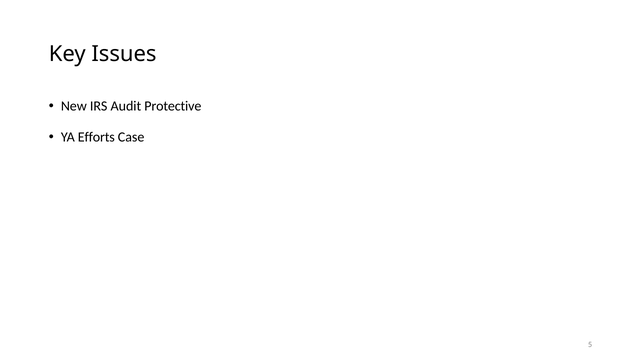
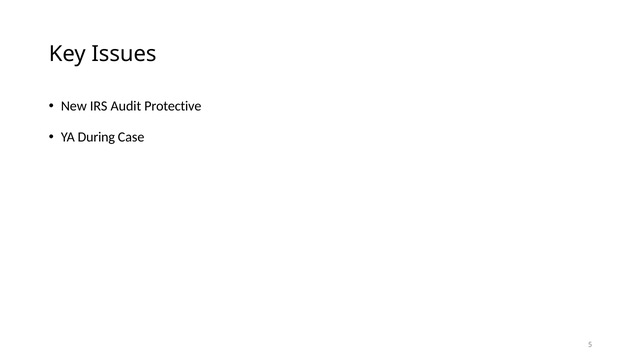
Efforts: Efforts -> During (96, 137)
